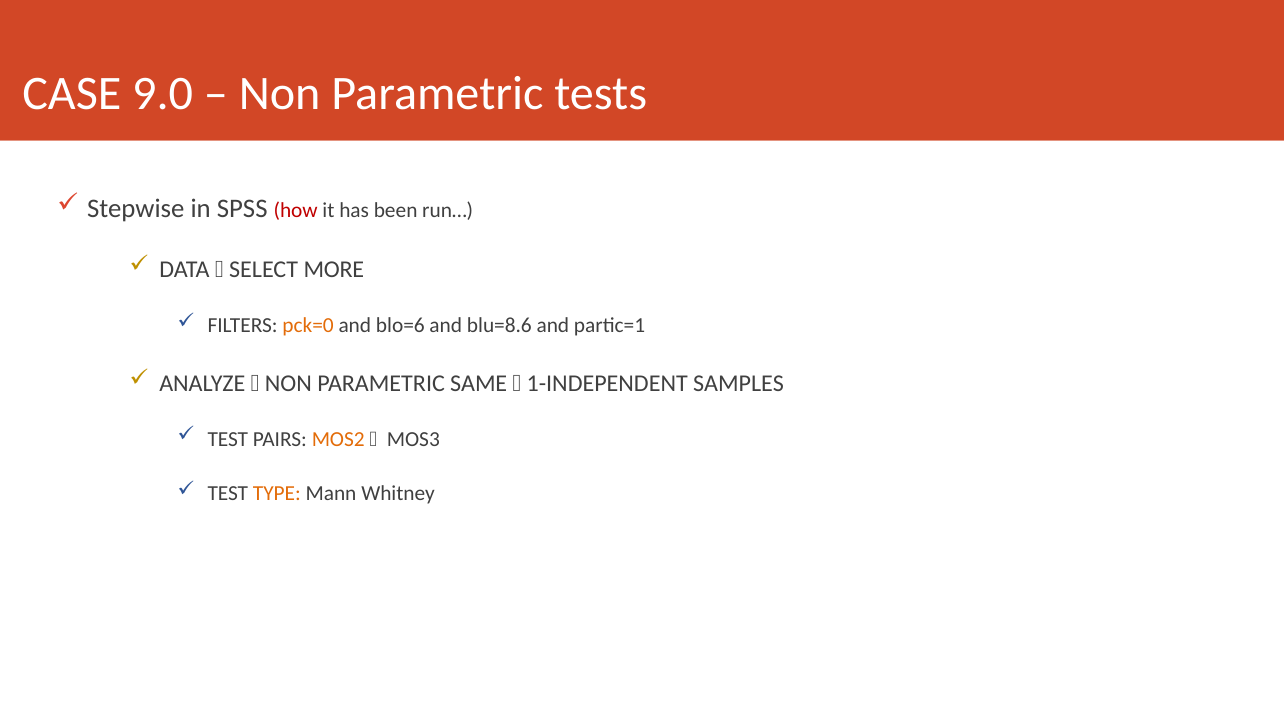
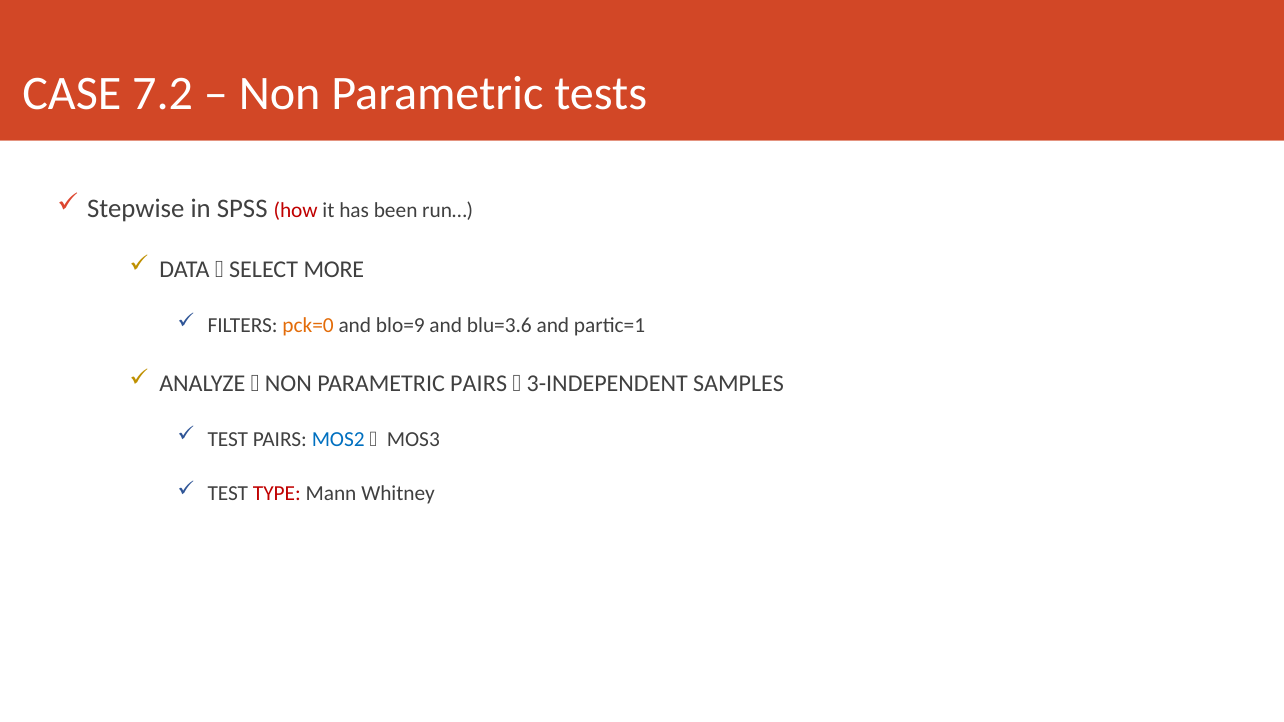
9.0: 9.0 -> 7.2 (163, 94)
blo=6: blo=6 -> blo=9 (400, 326)
blu=8.6: blu=8.6 -> blu=3.6 (499, 326)
PARAMETRIC SAME: SAME -> PAIRS (479, 384)
1-INDEPENDENT: 1-INDEPENDENT -> 3-INDEPENDENT (607, 384)
MOS2 colour: orange -> blue (338, 439)
TYPE colour: orange -> red (277, 494)
